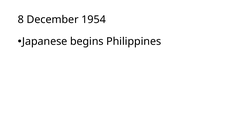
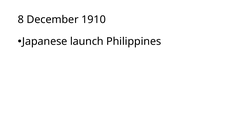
1954: 1954 -> 1910 (94, 20)
begins: begins -> launch (87, 41)
